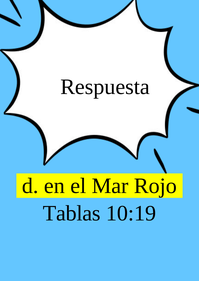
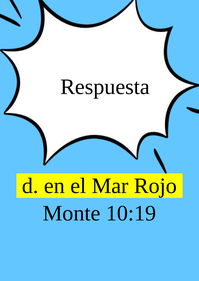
Tablas: Tablas -> Monte (72, 214)
